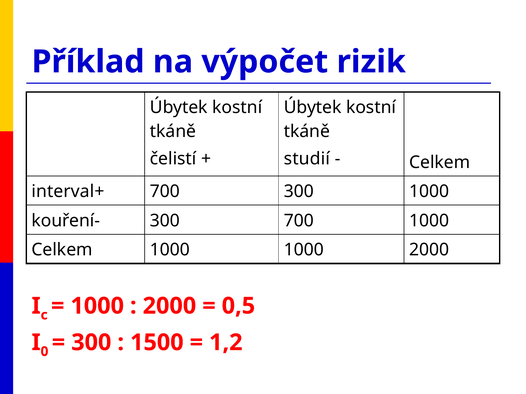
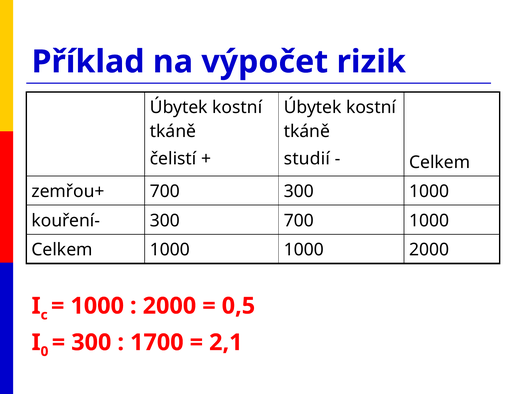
interval+: interval+ -> zemřou+ (68, 192)
1500: 1500 -> 1700 (157, 343)
1,2: 1,2 -> 2,1 (226, 343)
